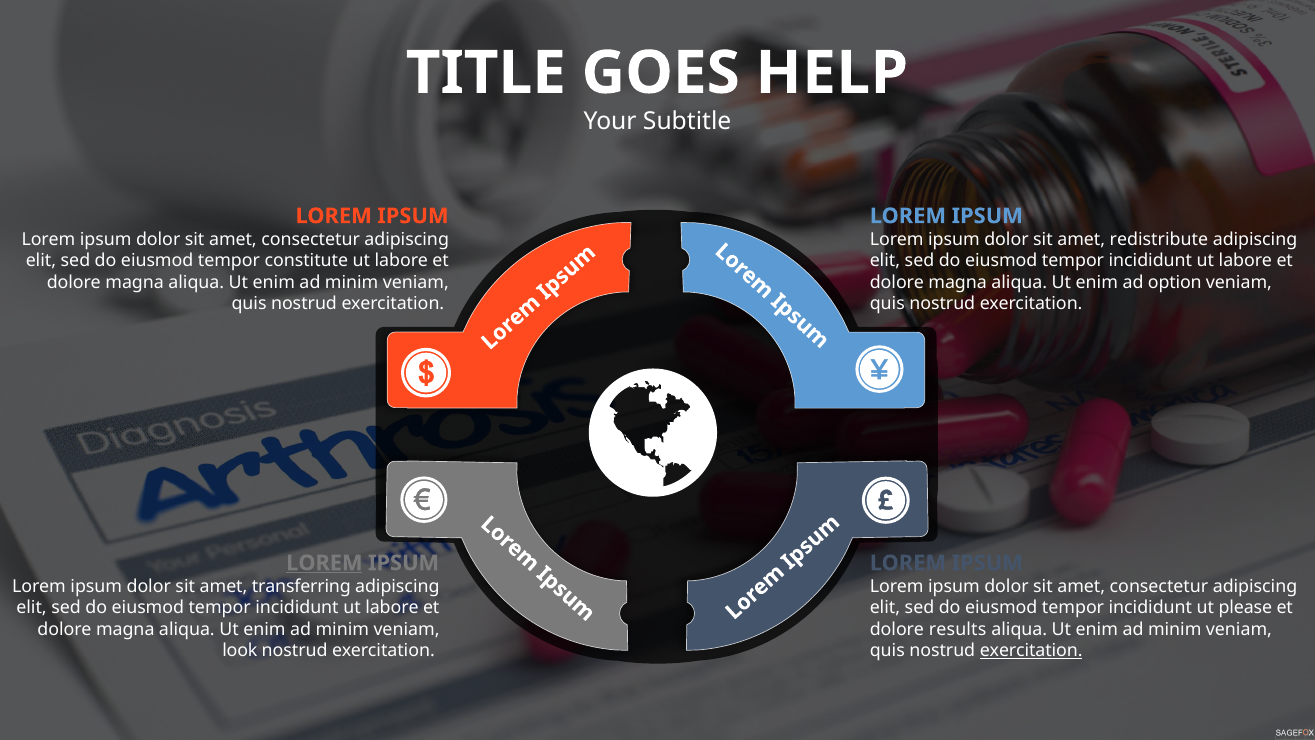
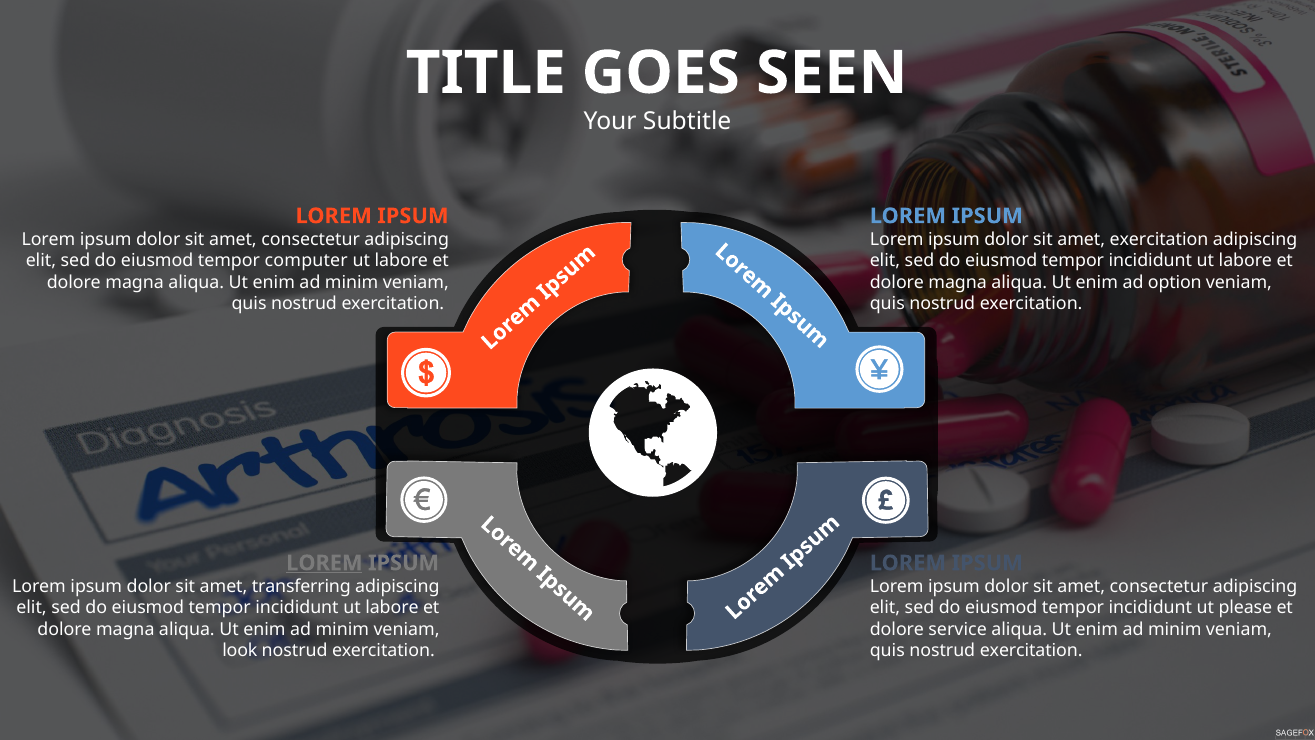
HELP: HELP -> SEEN (832, 73)
amet redistribute: redistribute -> exercitation (1159, 239)
constitute: constitute -> computer (306, 261)
results: results -> service (958, 629)
exercitation underline: present -> none (1031, 651)
